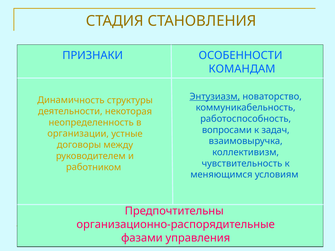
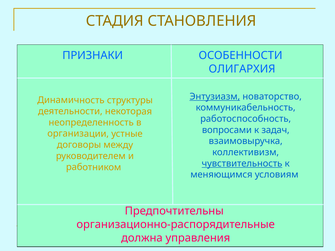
КОМАНДАМ: КОМАНДАМ -> ОЛИГАРХИЯ (242, 69)
чувствительность underline: none -> present (242, 164)
фазами: фазами -> должна (142, 238)
